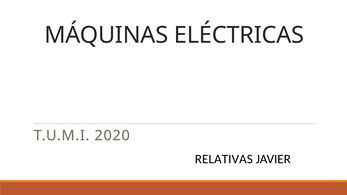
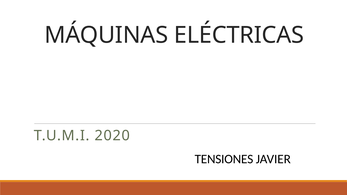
RELATIVAS: RELATIVAS -> TENSIONES (224, 159)
